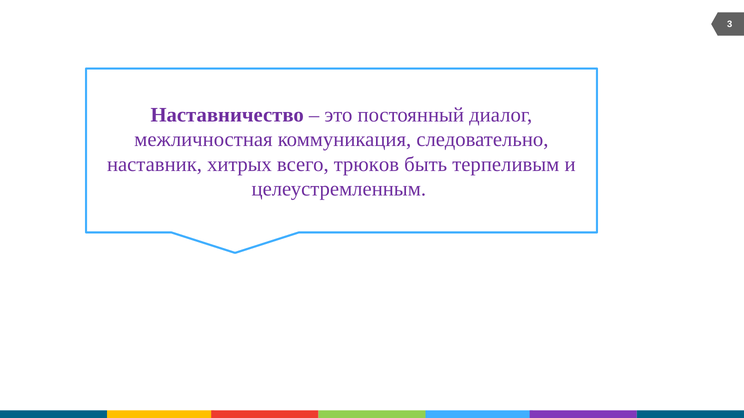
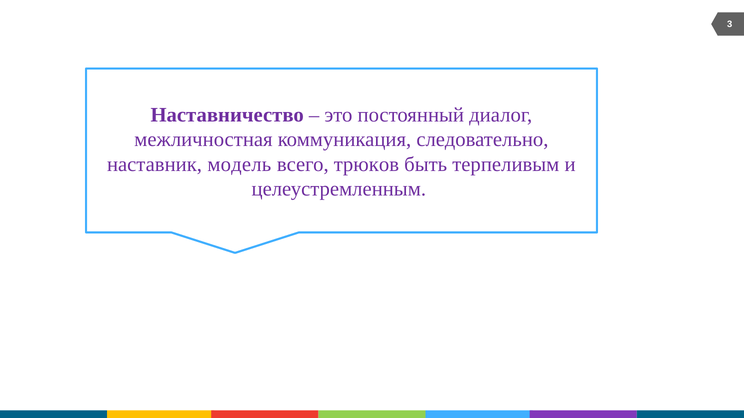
хитрых: хитрых -> модель (239, 165)
